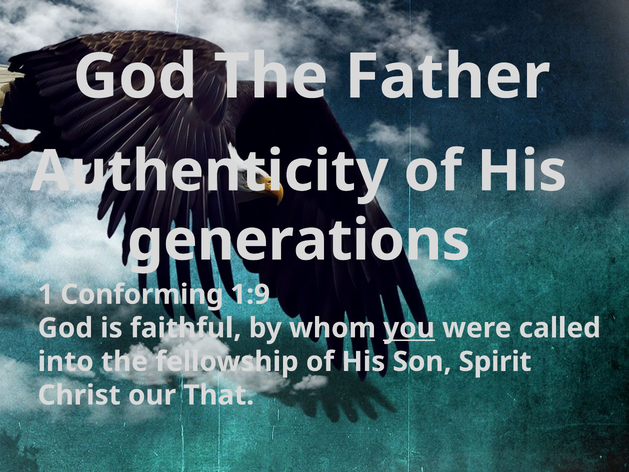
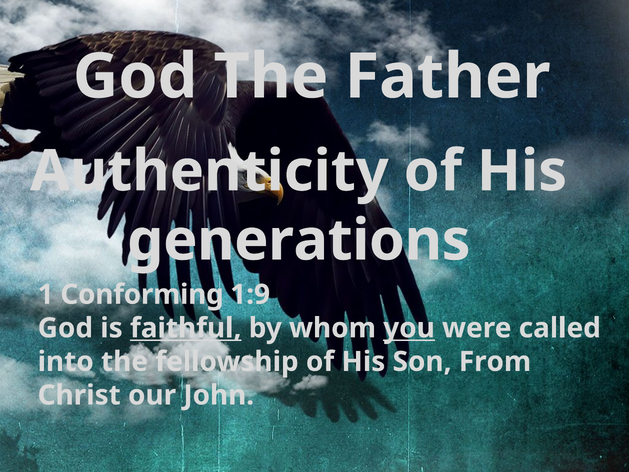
faithful underline: none -> present (186, 328)
Spirit: Spirit -> From (495, 361)
That: That -> John (219, 395)
